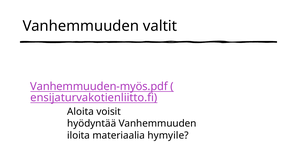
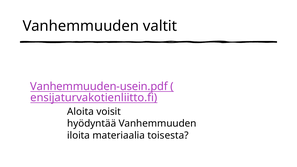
Vanhemmuuden-myös.pdf: Vanhemmuuden-myös.pdf -> Vanhemmuuden-usein.pdf (99, 87)
hymyile: hymyile -> toisesta (168, 135)
